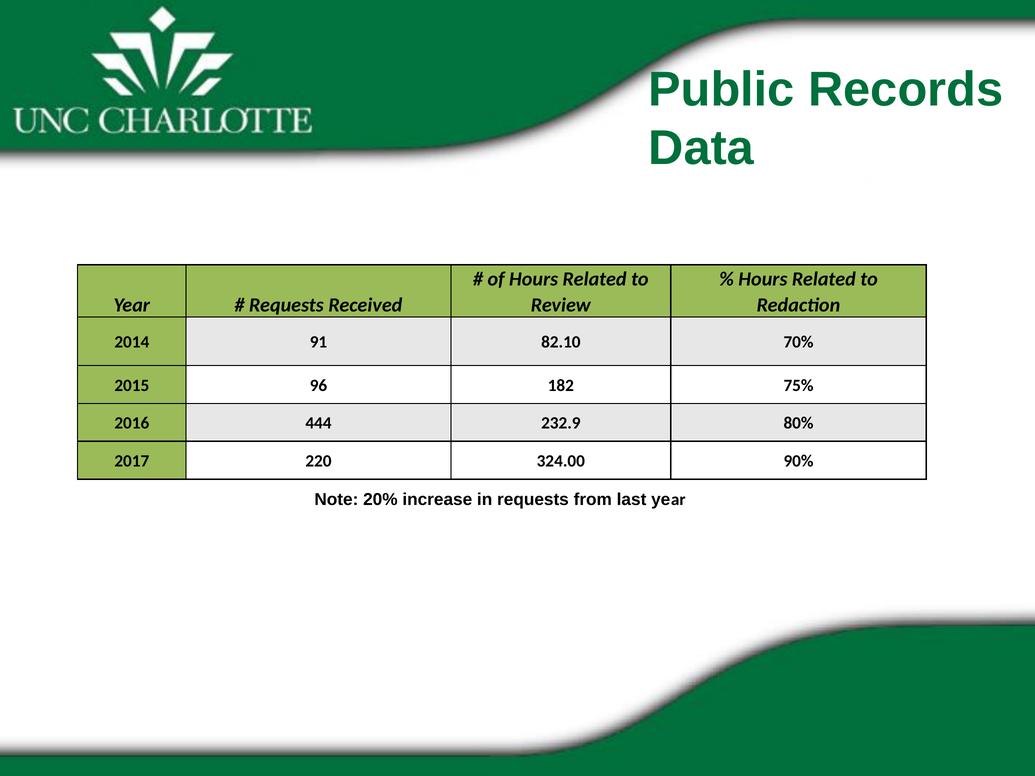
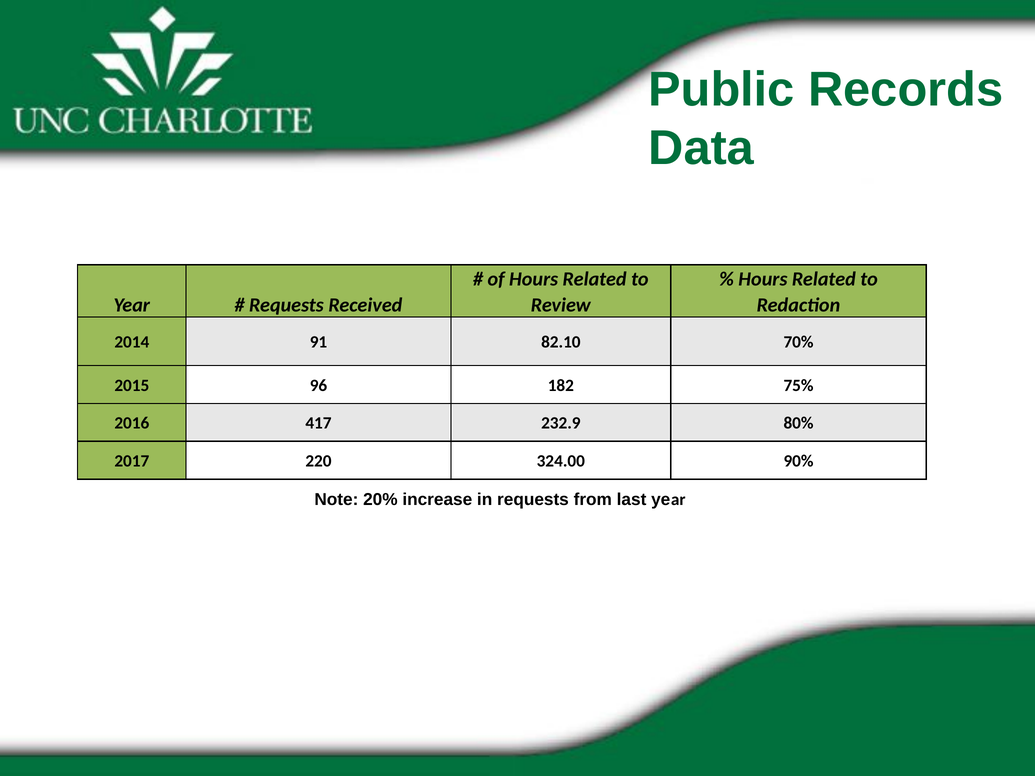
444: 444 -> 417 (318, 423)
